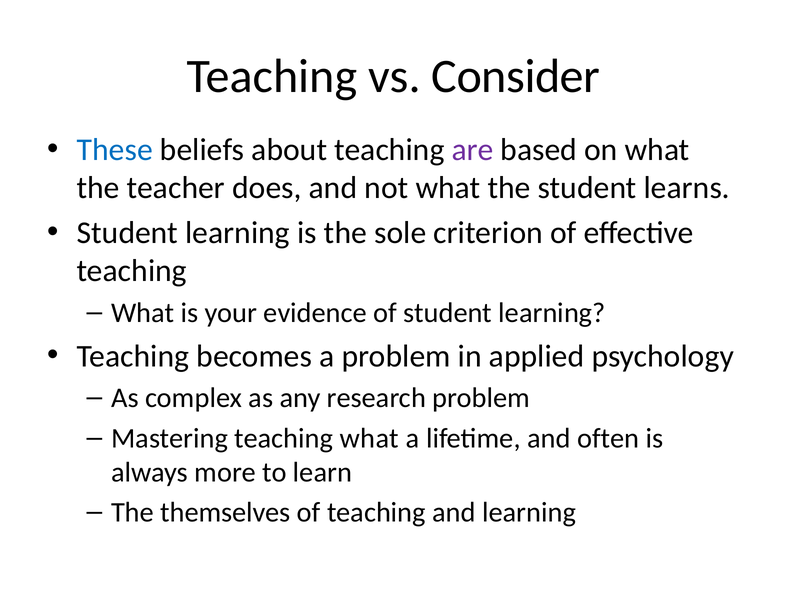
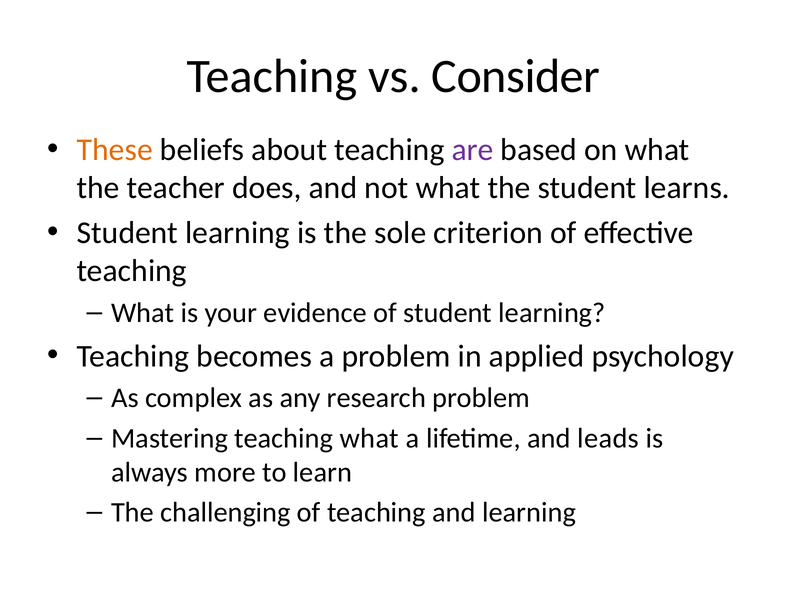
These colour: blue -> orange (115, 150)
often: often -> leads (608, 438)
themselves: themselves -> challenging (225, 513)
